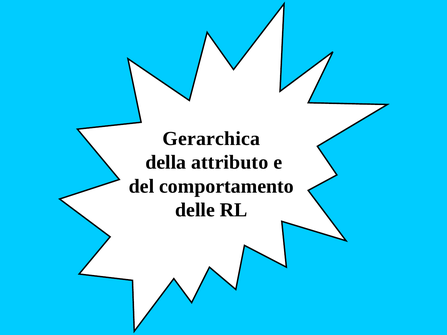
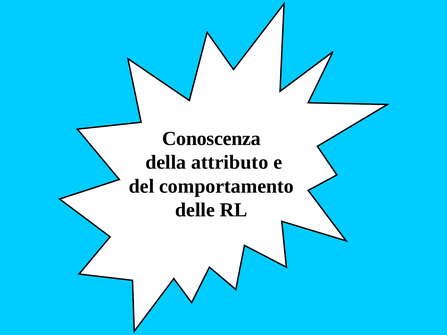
Gerarchica: Gerarchica -> Conoscenza (211, 139)
